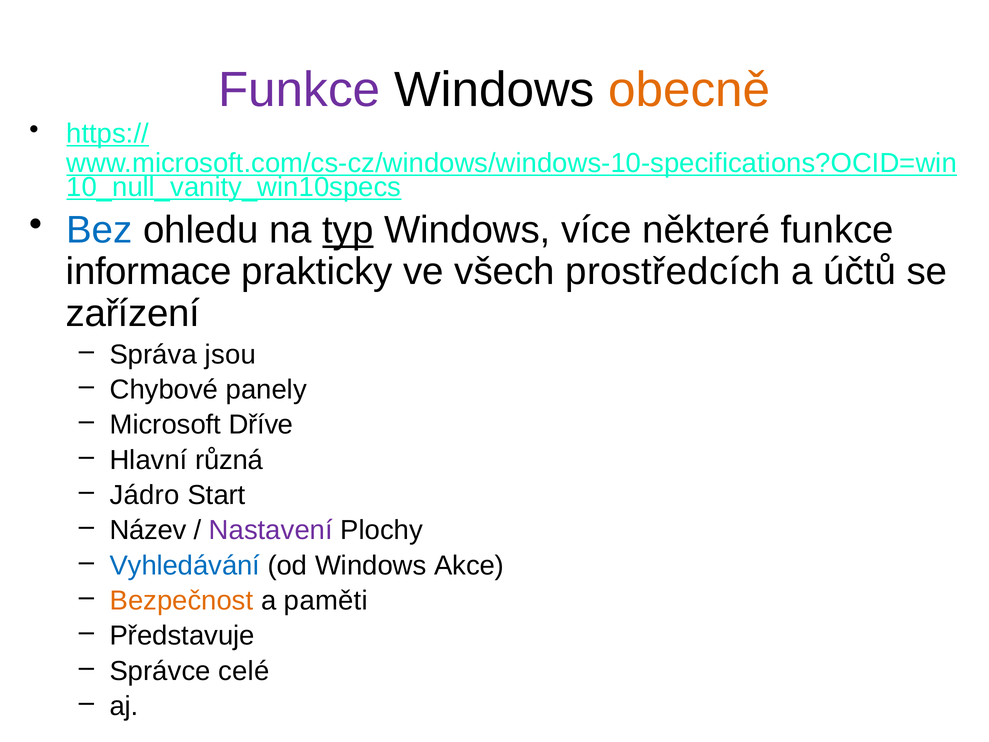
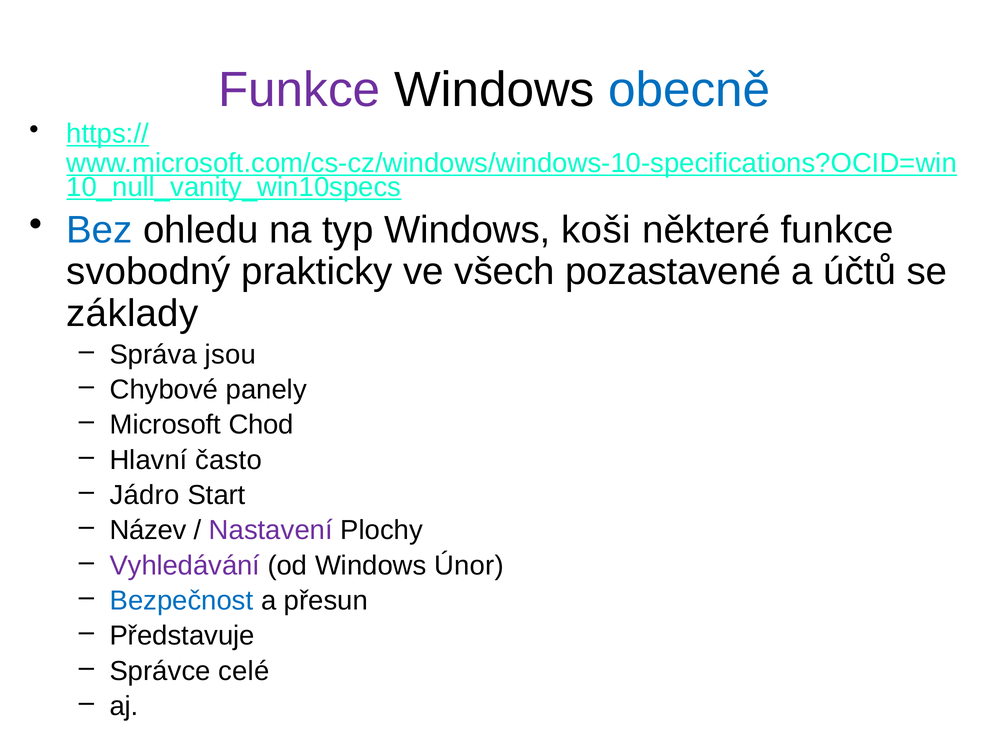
obecně colour: orange -> blue (689, 90)
typ underline: present -> none (348, 230)
více: více -> koši (596, 230)
informace: informace -> svobodný (149, 272)
prostředcích: prostředcích -> pozastavené (673, 272)
zařízení: zařízení -> základy (132, 313)
Dříve: Dříve -> Chod (261, 425)
různá: různá -> často (229, 460)
Vyhledávání colour: blue -> purple (185, 565)
Akce: Akce -> Únor (469, 565)
Bezpečnost colour: orange -> blue (182, 601)
paměti: paměti -> přesun (326, 601)
